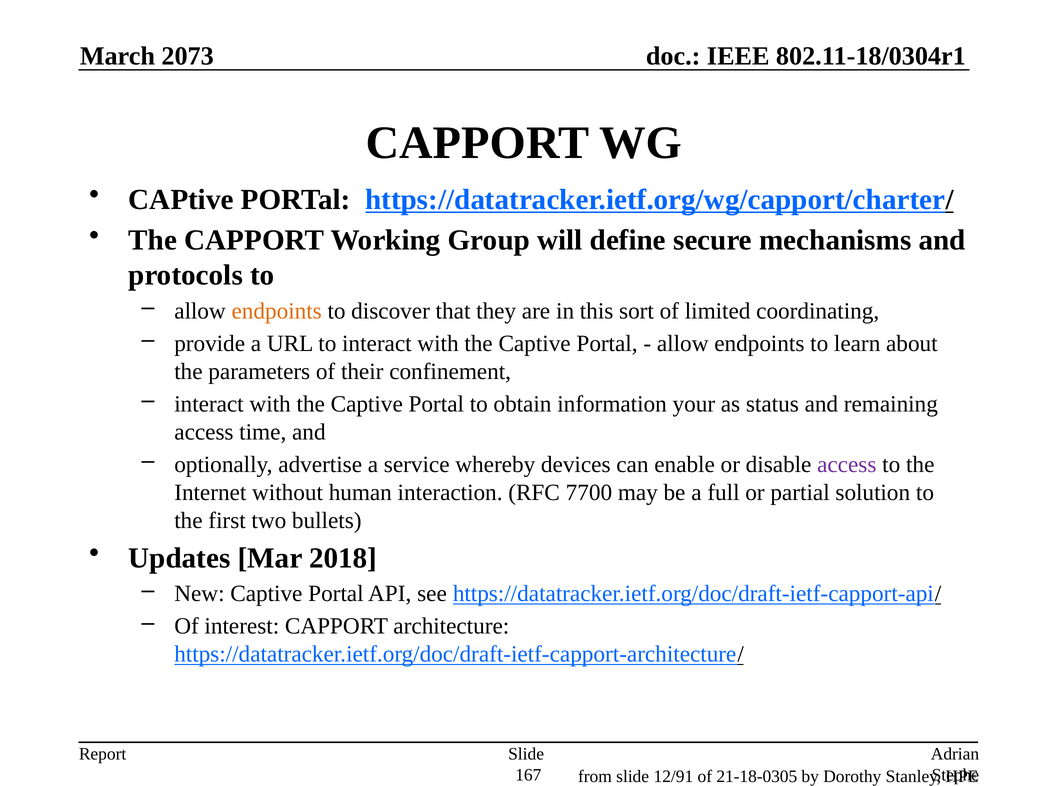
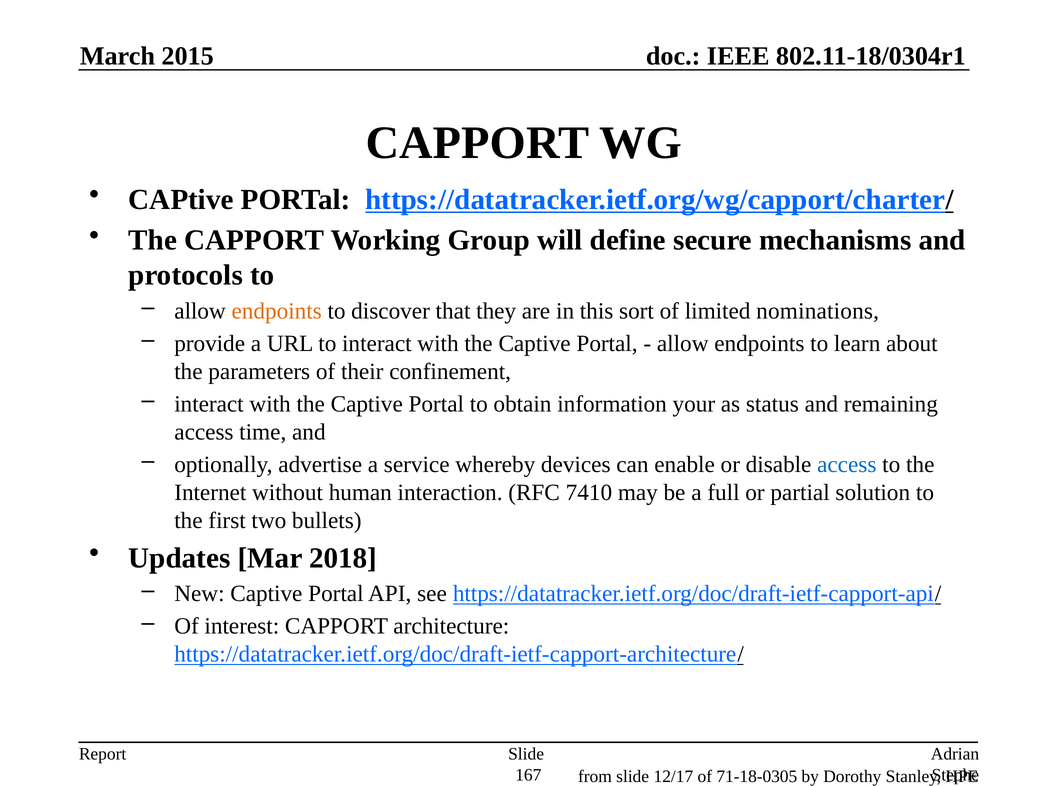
2073: 2073 -> 2015 (188, 56)
coordinating: coordinating -> nominations (818, 311)
access colour: purple -> blue (847, 464)
7700: 7700 -> 7410 (589, 492)
12/91: 12/91 -> 12/17 (673, 777)
21-18-0305: 21-18-0305 -> 71-18-0305 (757, 777)
